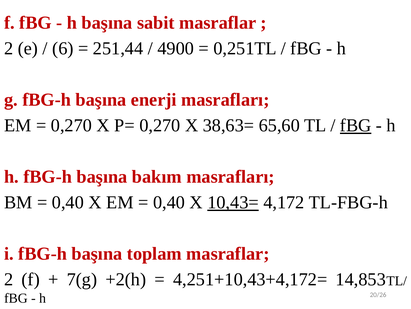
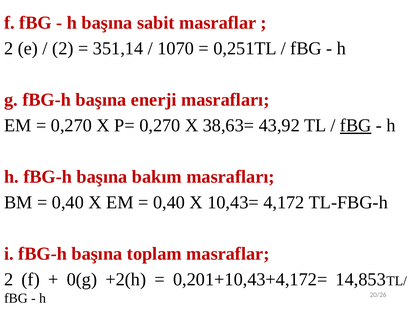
6: 6 -> 2 (63, 48)
251,44: 251,44 -> 351,14 (118, 48)
4900: 4900 -> 1070 (176, 48)
65,60: 65,60 -> 43,92 (279, 125)
10,43= underline: present -> none (233, 202)
7(g: 7(g -> 0(g (82, 279)
4,251+10,43+4,172=: 4,251+10,43+4,172= -> 0,201+10,43+4,172= (250, 279)
